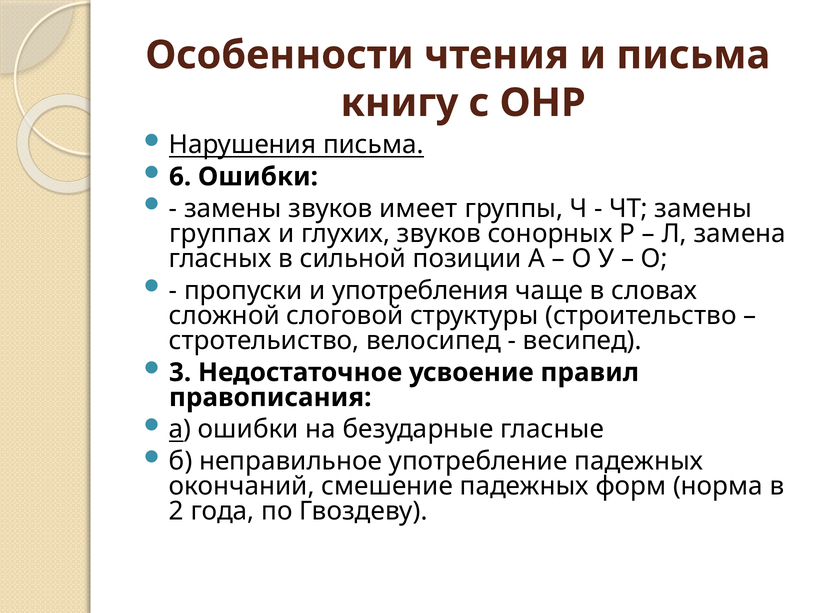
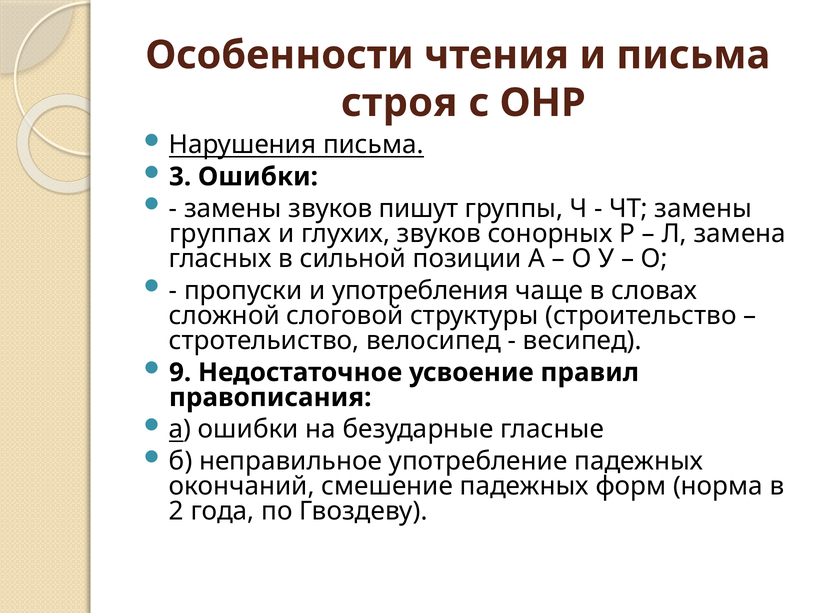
книгу: книгу -> строя (399, 103)
6: 6 -> 3 (180, 177)
имеет: имеет -> пишут (419, 209)
3: 3 -> 9 (180, 372)
